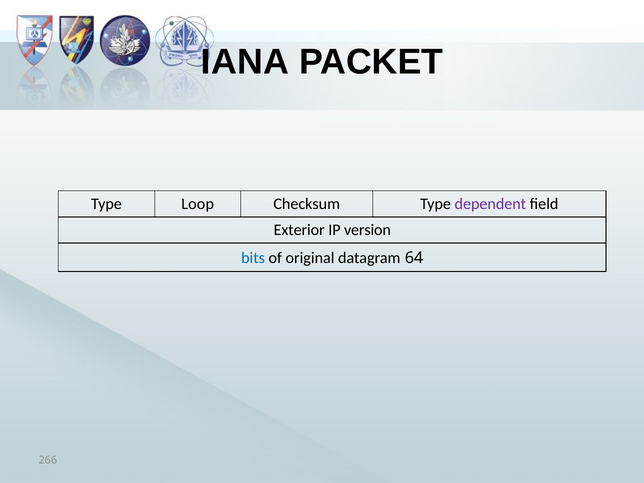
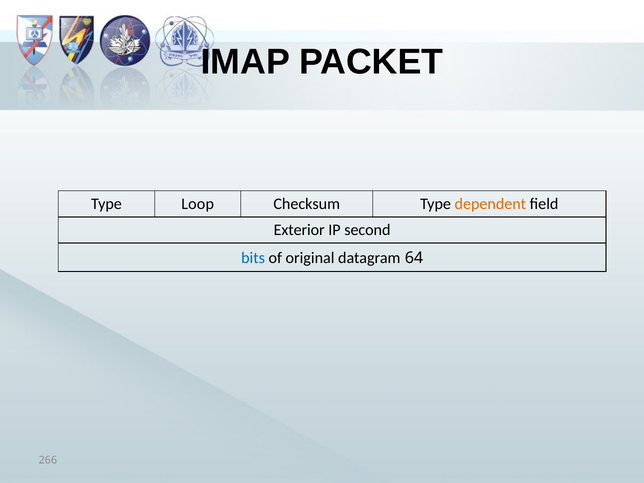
IANA: IANA -> IMAP (245, 62)
dependent colour: purple -> orange (490, 204)
version: version -> second (367, 230)
